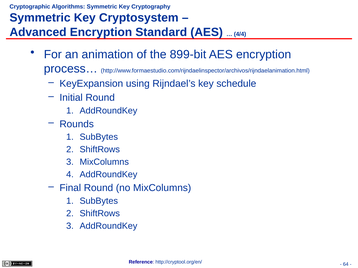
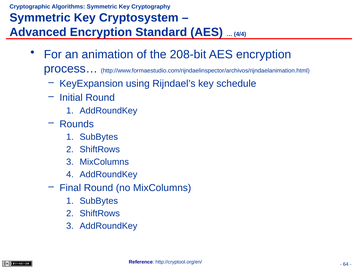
899-bit: 899-bit -> 208-bit (188, 55)
